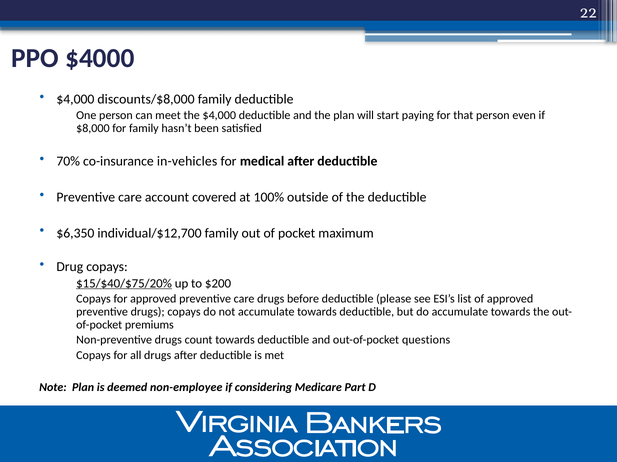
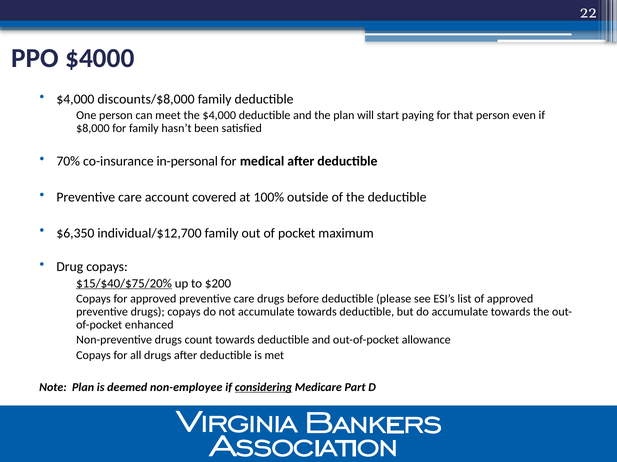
in-vehicles: in-vehicles -> in-personal (187, 162)
premiums: premiums -> enhanced (149, 325)
questions: questions -> allowance (426, 341)
considering underline: none -> present (263, 388)
